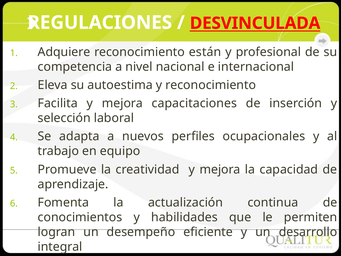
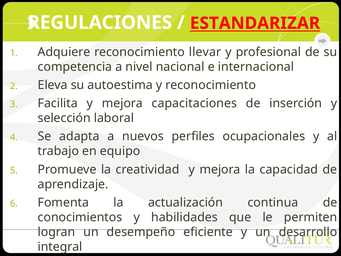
DESVINCULADA: DESVINCULADA -> ESTANDARIZAR (255, 23)
están: están -> llevar (205, 52)
